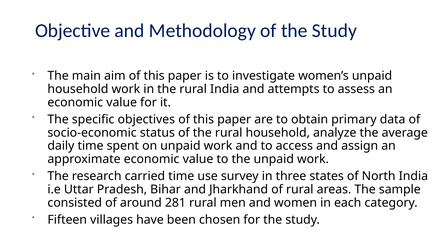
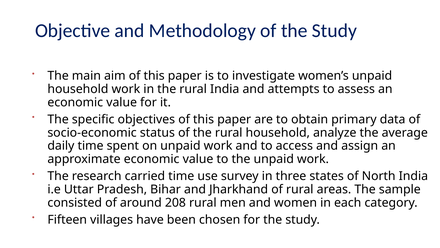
281: 281 -> 208 (175, 202)
